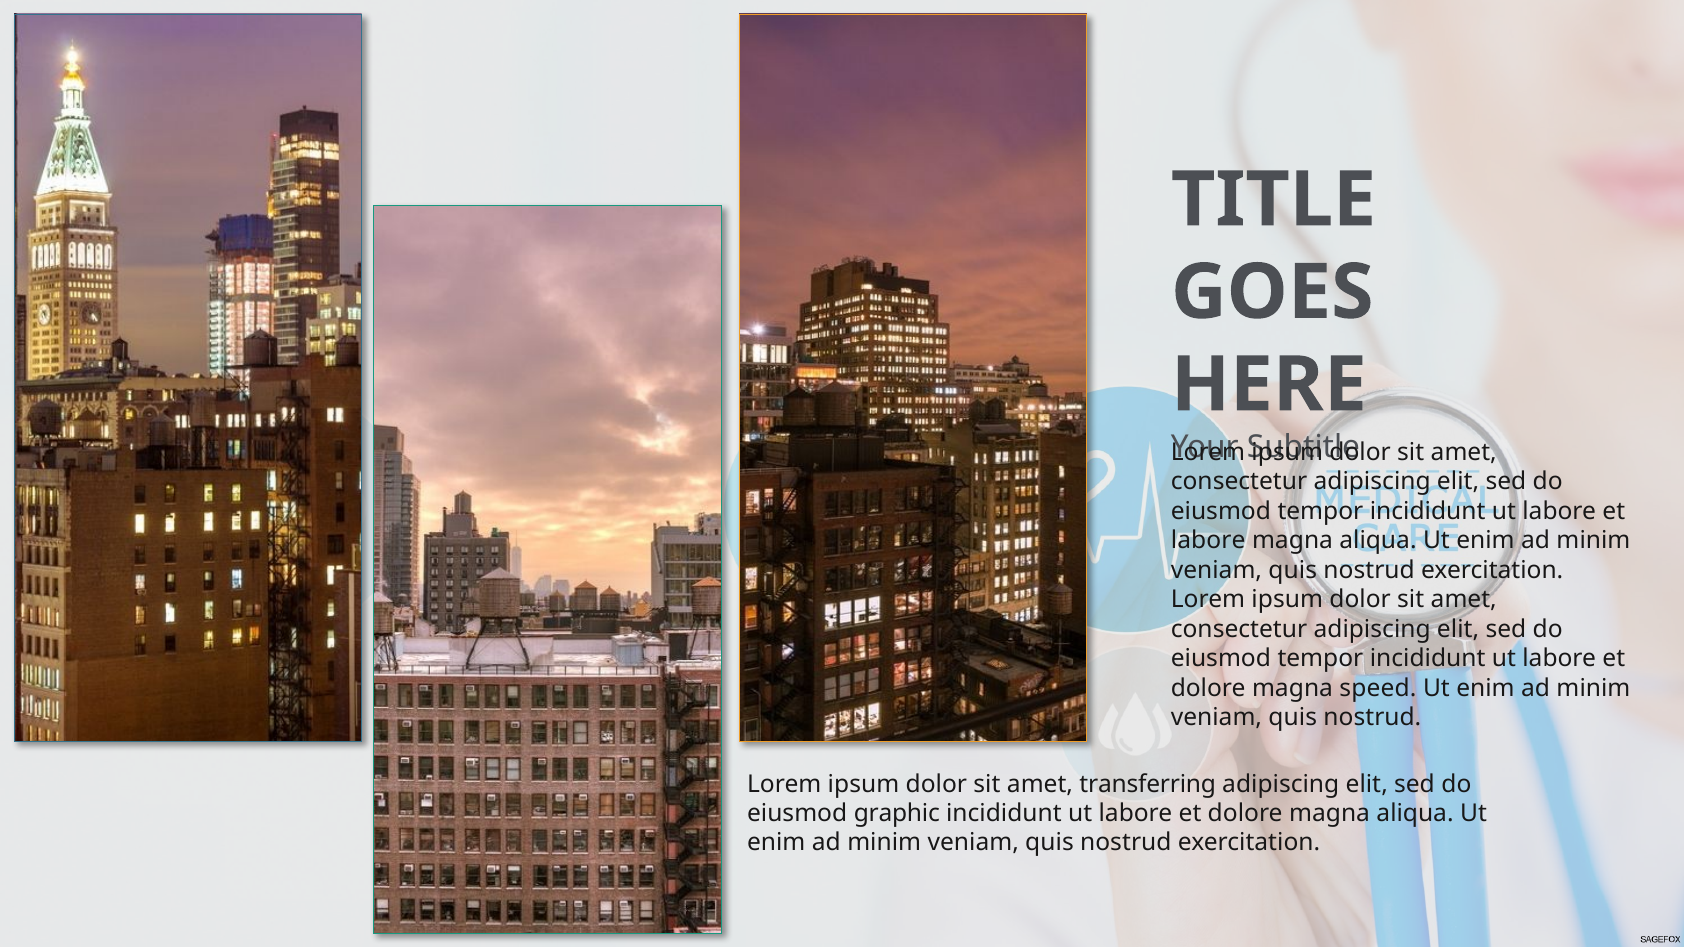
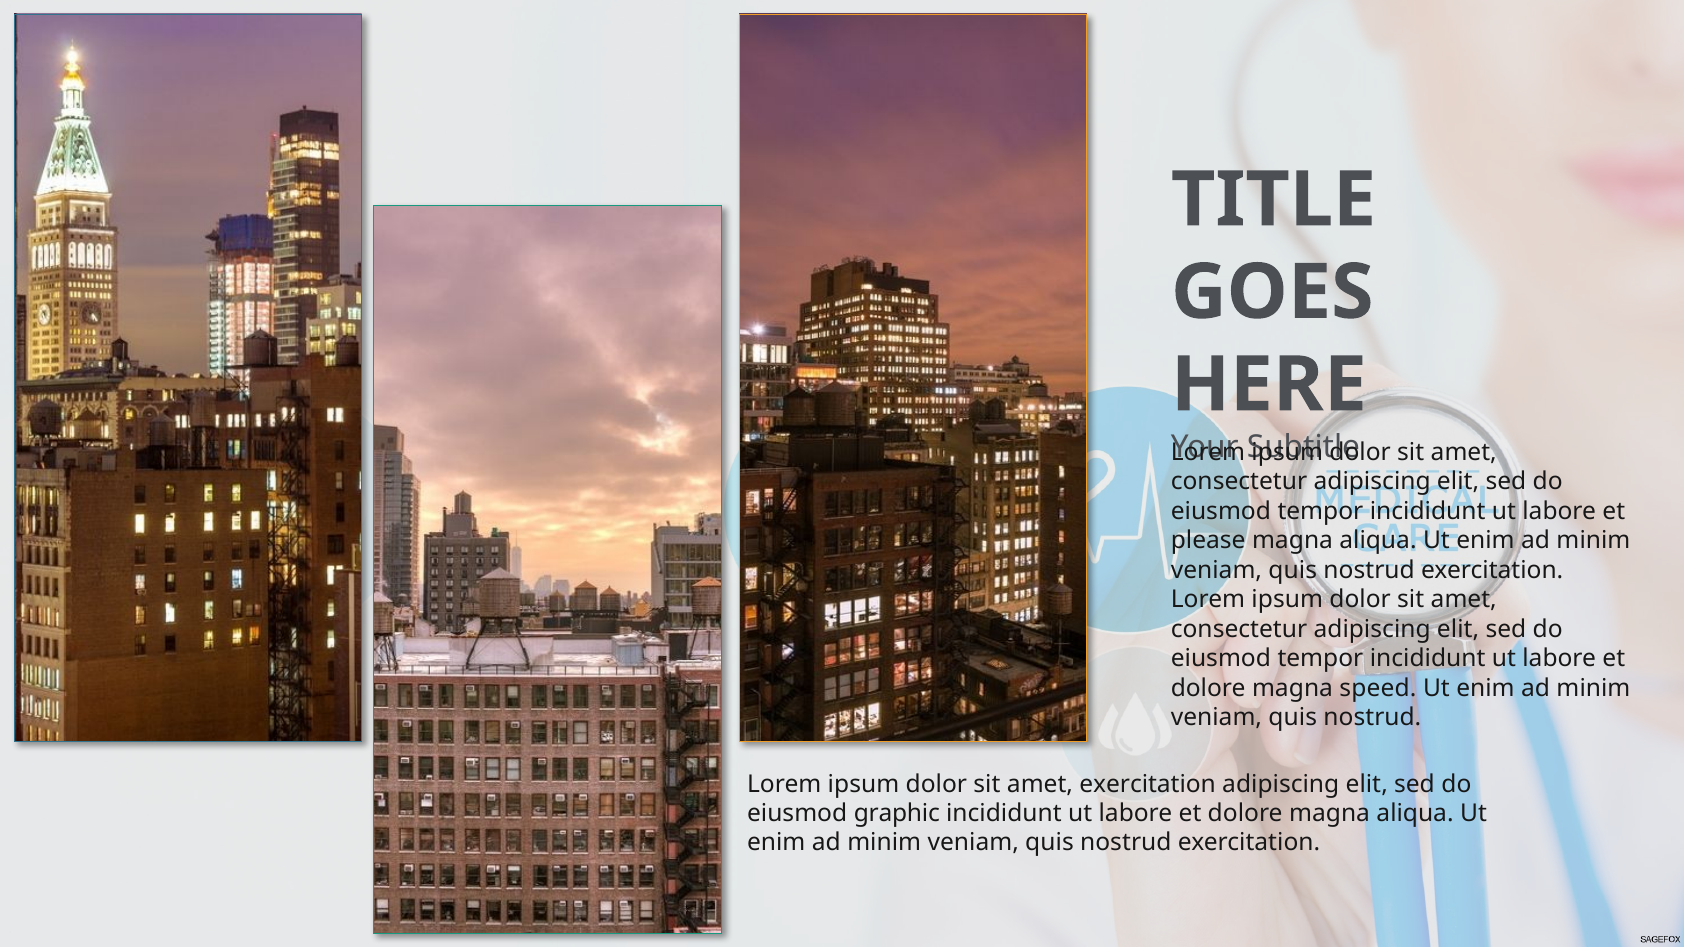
labore: labore -> please (1208, 541)
amet transferring: transferring -> exercitation (1148, 784)
